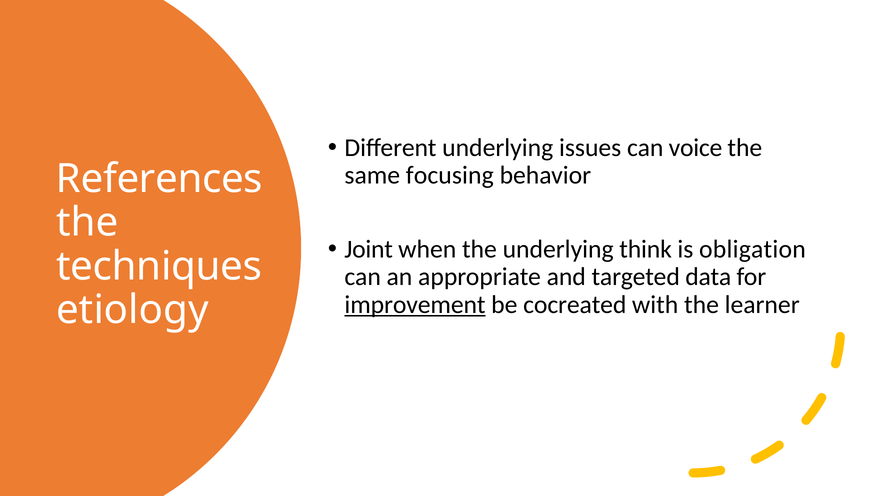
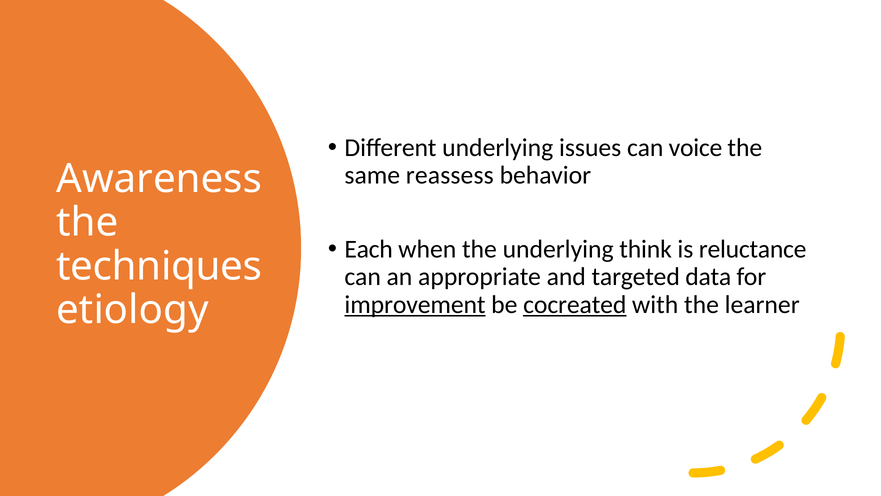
focusing: focusing -> reassess (450, 175)
References: References -> Awareness (159, 179)
Joint: Joint -> Each (369, 249)
obligation: obligation -> reluctance (753, 249)
cocreated underline: none -> present (575, 304)
